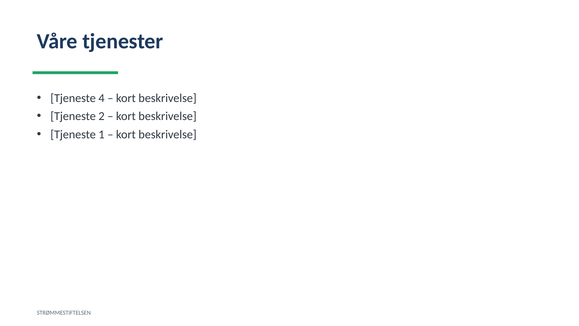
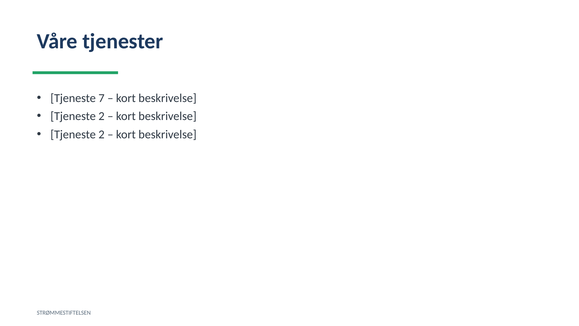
4: 4 -> 7 (102, 98)
1: 1 -> 2 (102, 134)
